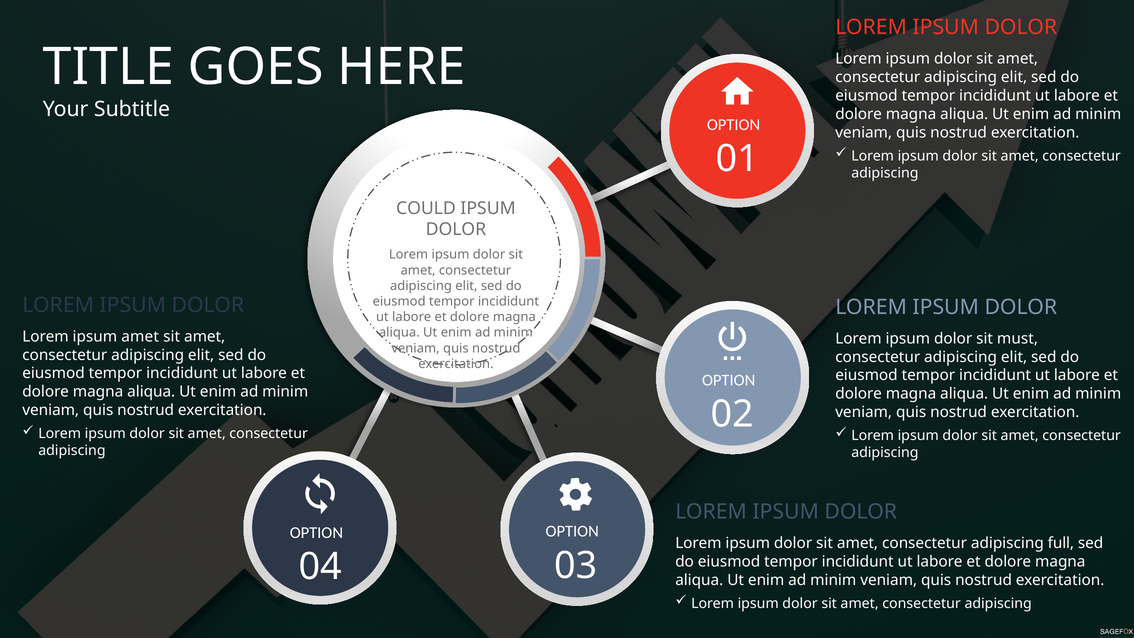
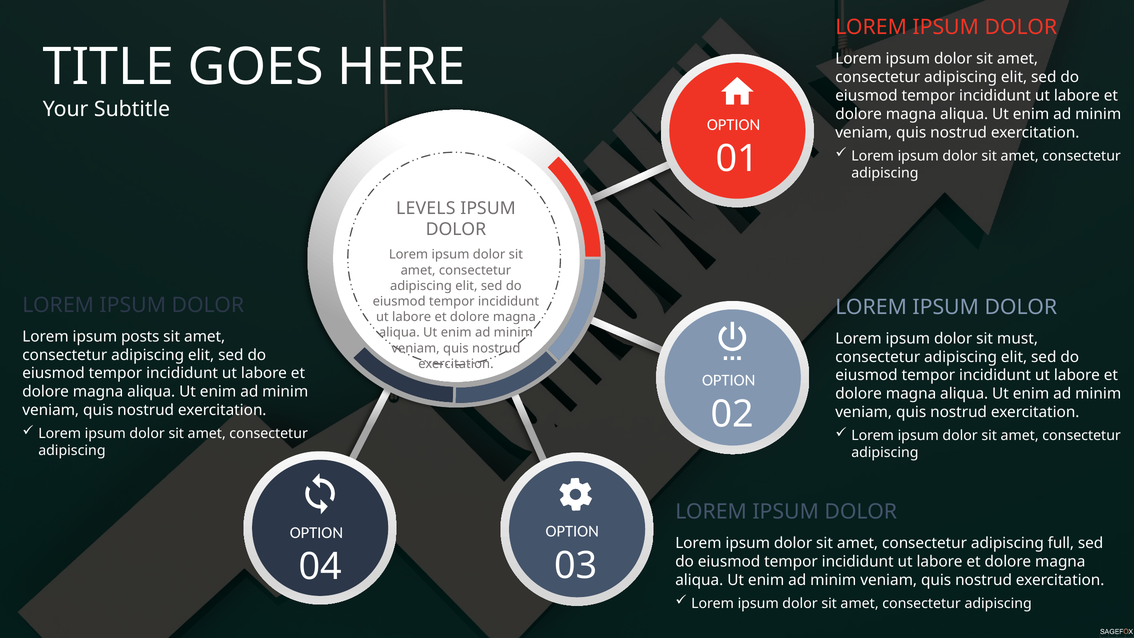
COULD: COULD -> LEVELS (426, 208)
ipsum amet: amet -> posts (140, 336)
